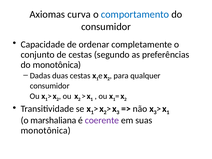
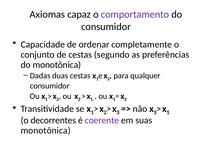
curva: curva -> capaz (79, 14)
comportamento colour: blue -> purple (135, 14)
marshaliana: marshaliana -> decorrentes (53, 120)
